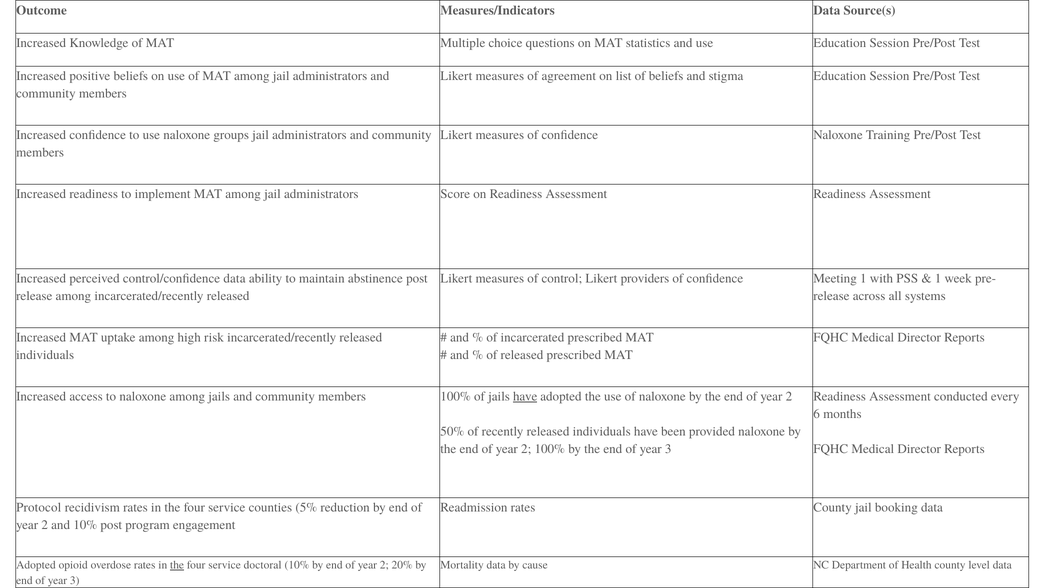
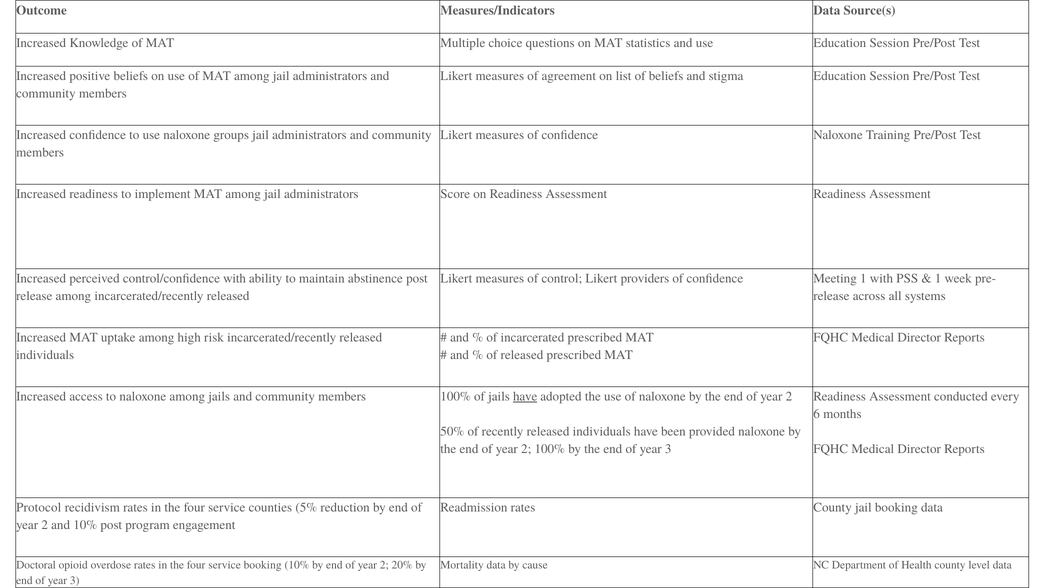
control/confidence data: data -> with (235, 279)
Adopted: Adopted -> Doctoral (36, 565)
the underline: present -> none (177, 565)
service doctoral: doctoral -> booking (263, 565)
